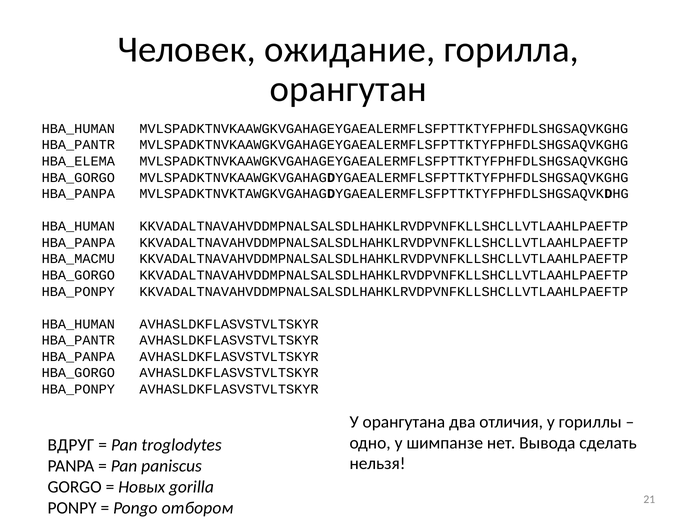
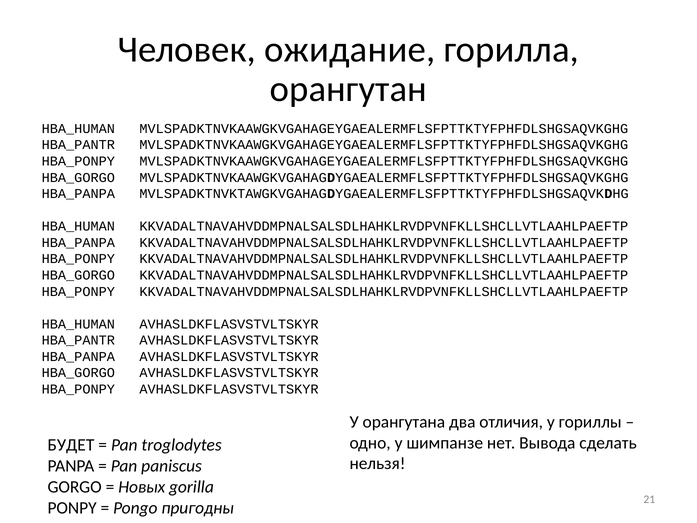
HBA_ELEMA: HBA_ELEMA -> HBA_PONPY (78, 161)
HBA_MACMU: HBA_MACMU -> HBA_PONPY (78, 259)
ВДРУГ: ВДРУГ -> БУДЕТ (71, 445)
отбором: отбором -> пригодны (198, 508)
